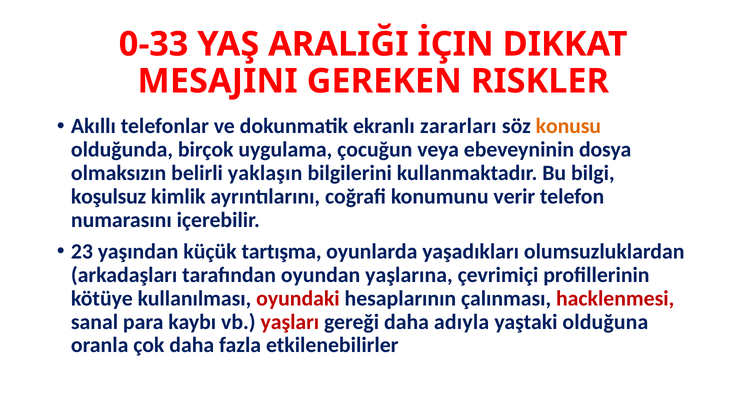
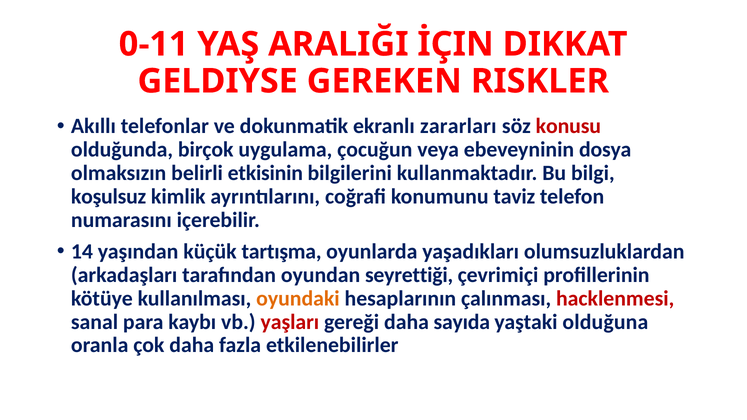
0-33: 0-33 -> 0-11 (154, 44)
MESAJINI: MESAJINI -> GELDIYSE (218, 81)
konusu colour: orange -> red (568, 126)
yaklaşın: yaklaşın -> etkisinin (265, 173)
verir: verir -> taviz (514, 197)
23: 23 -> 14 (82, 251)
yaşlarına: yaşlarına -> seyrettiği (409, 275)
oyundaki colour: red -> orange (298, 298)
adıyla: adıyla -> sayıda (462, 322)
